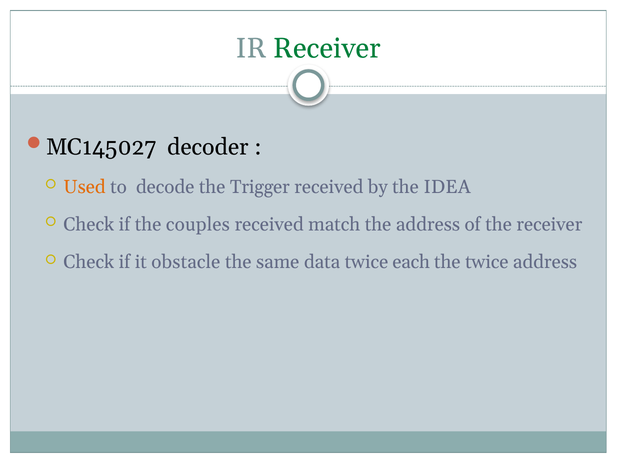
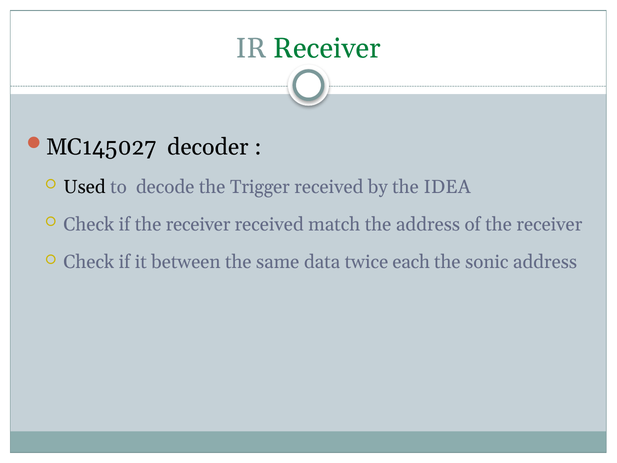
Used colour: orange -> black (85, 187)
if the couples: couples -> receiver (198, 224)
obstacle: obstacle -> between (186, 262)
the twice: twice -> sonic (487, 262)
